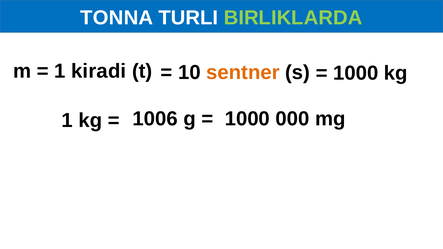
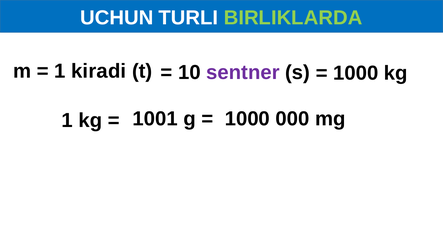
TONNA: TONNA -> UCHUN (117, 18)
sentner colour: orange -> purple (243, 72)
1006: 1006 -> 1001 (155, 119)
